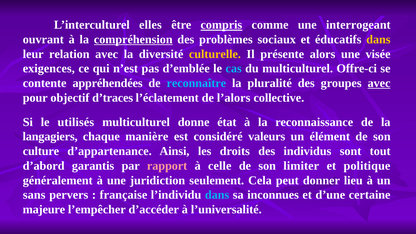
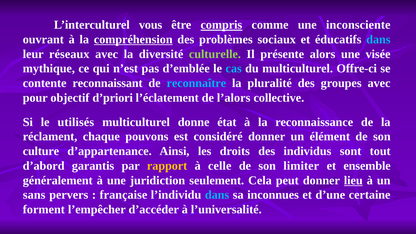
elles: elles -> vous (151, 25)
interrogeant: interrogeant -> inconsciente (358, 25)
dans colour: yellow -> light blue (378, 40)
relation: relation -> réseaux (69, 54)
culturelle colour: yellow -> light green (215, 54)
exigences: exigences -> mythique (49, 69)
appréhendées: appréhendées -> reconnaissant (108, 83)
avec underline: present -> none (379, 83)
d’traces: d’traces -> d’priori (113, 98)
langagiers: langagiers -> réclament (50, 137)
manière: manière -> pouvons (147, 137)
considéré valeurs: valeurs -> donner (267, 137)
rapport colour: pink -> yellow (167, 166)
politique: politique -> ensemble (367, 166)
lieu underline: none -> present (353, 180)
majeure: majeure -> forment (44, 209)
